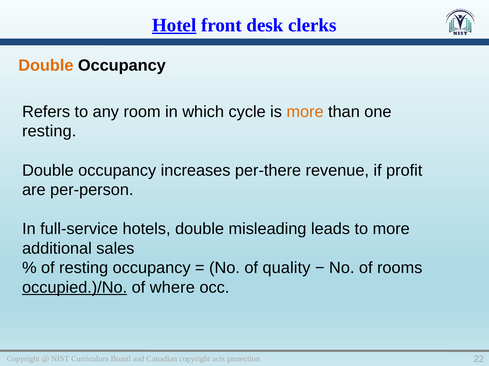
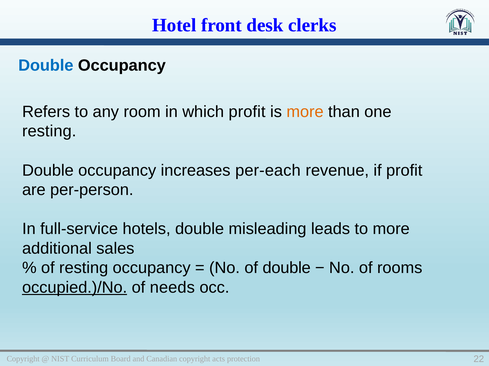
Hotel underline: present -> none (174, 25)
Double colour: orange -> blue (46, 66)
which cycle: cycle -> profit (247, 112)
per-there: per-there -> per-each (268, 171)
of quality: quality -> double (287, 268)
where: where -> needs (172, 288)
